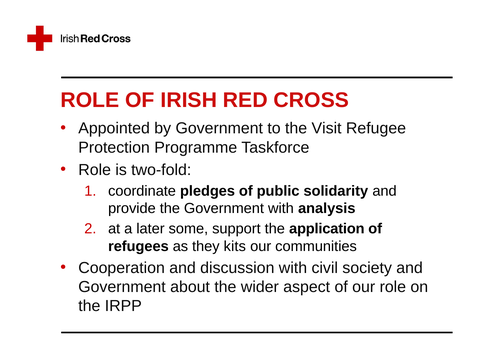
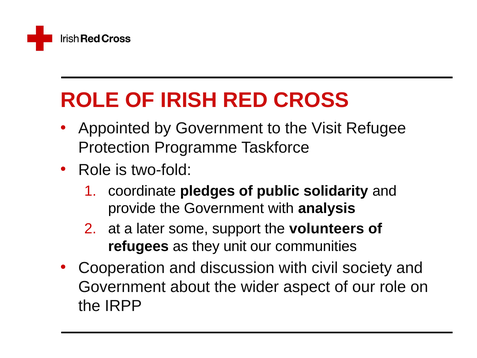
application: application -> volunteers (327, 229)
kits: kits -> unit (235, 246)
